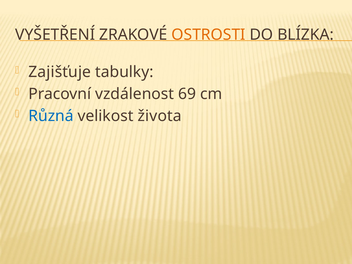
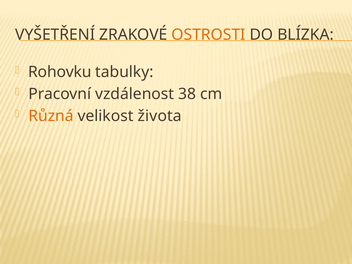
Zajišťuje: Zajišťuje -> Rohovku (60, 72)
69: 69 -> 38 (187, 94)
Různá colour: blue -> orange (51, 116)
